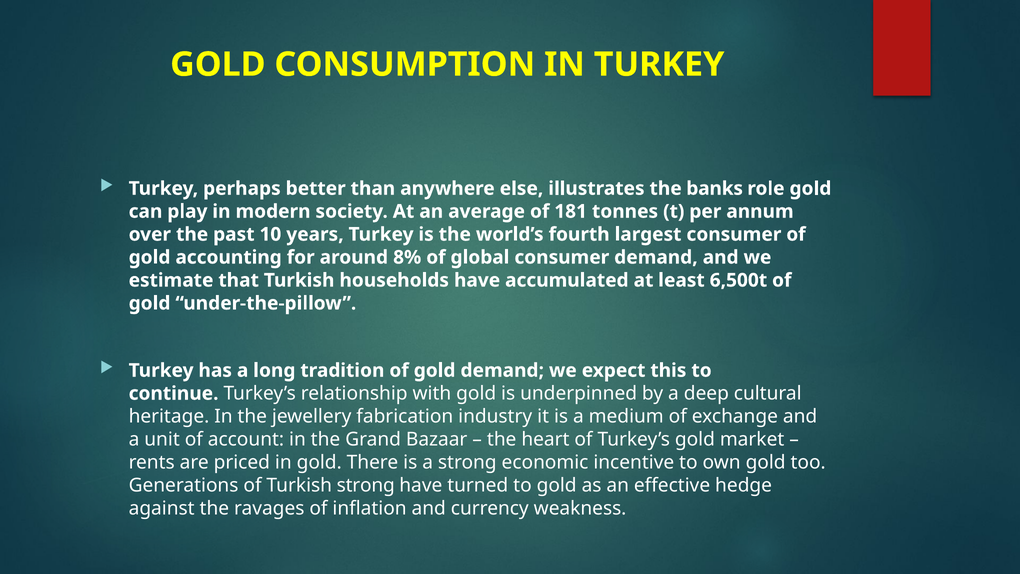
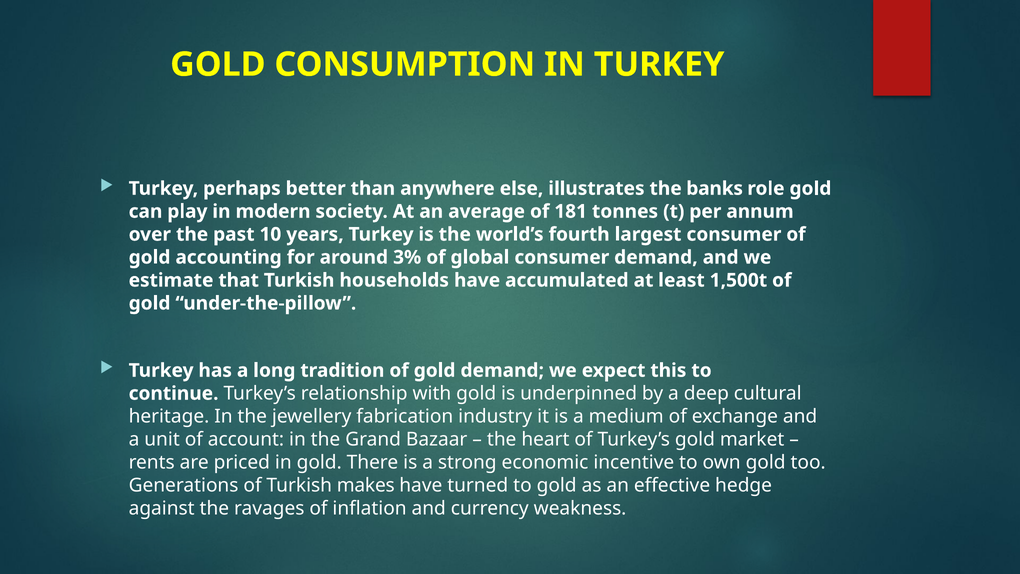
8%: 8% -> 3% (407, 257)
6,500t: 6,500t -> 1,500t (738, 280)
Turkish strong: strong -> makes (366, 485)
